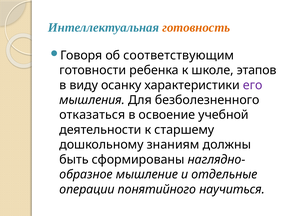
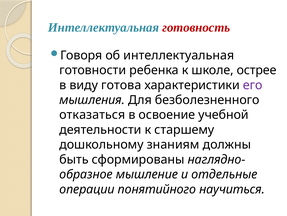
готовность colour: orange -> red (196, 27)
об соответствующим: соответствующим -> интеллектуальная (179, 55)
этапов: этапов -> острее (257, 70)
осанку: осанку -> готова (121, 85)
